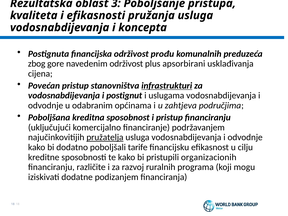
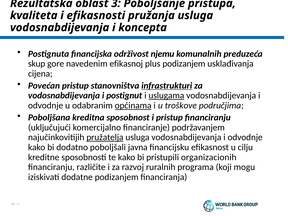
prođu: prođu -> njemu (163, 54)
zbog: zbog -> skup (37, 64)
navedenim održivost: održivost -> efikasnoj (126, 64)
plus apsorbirani: apsorbirani -> podizanjem (184, 64)
uslugama underline: none -> present (166, 96)
općinama underline: none -> present (133, 105)
zahtjeva: zahtjeva -> troškove (181, 105)
tarife: tarife -> javna (138, 147)
